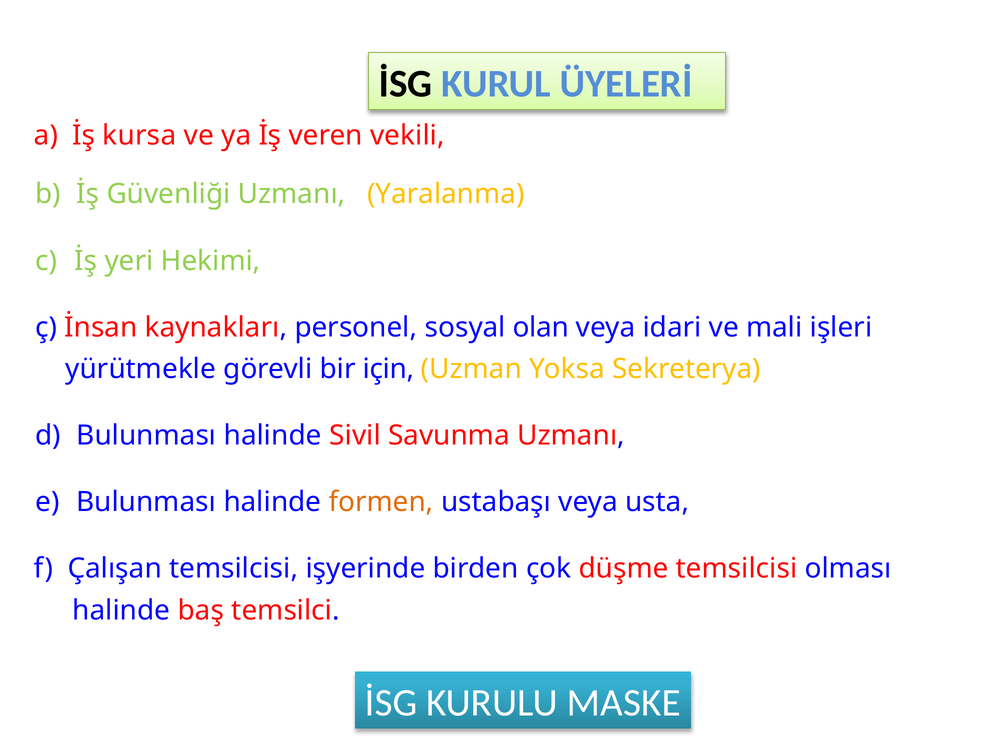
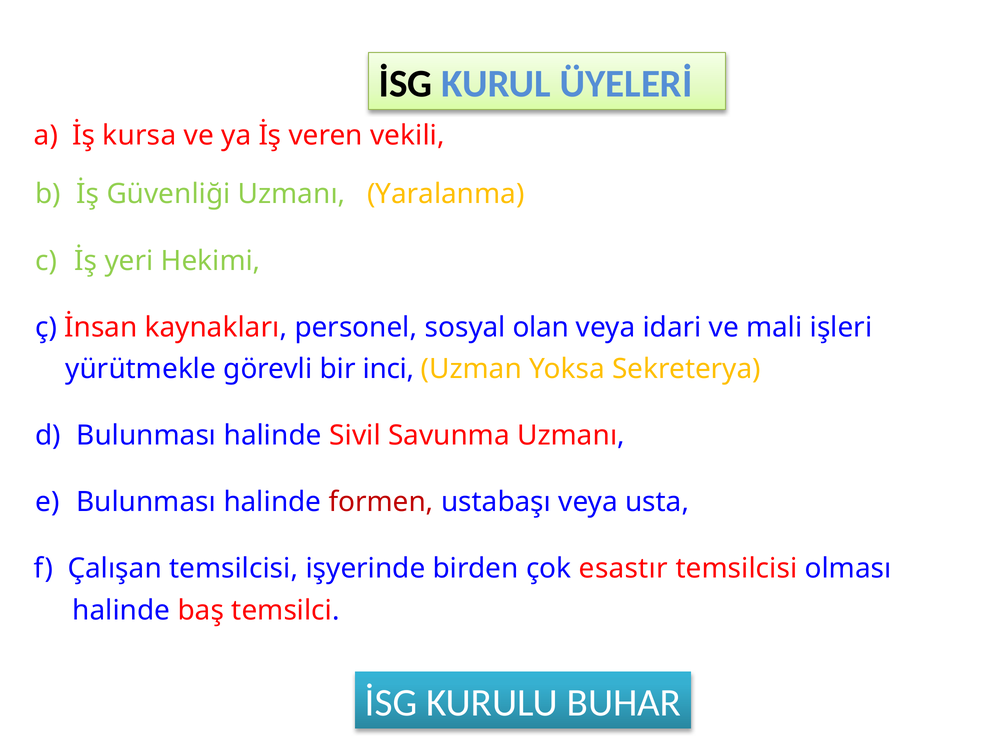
için: için -> inci (388, 369)
formen colour: orange -> red (381, 502)
düşme: düşme -> esastır (623, 568)
MASKE: MASKE -> BUHAR (624, 702)
